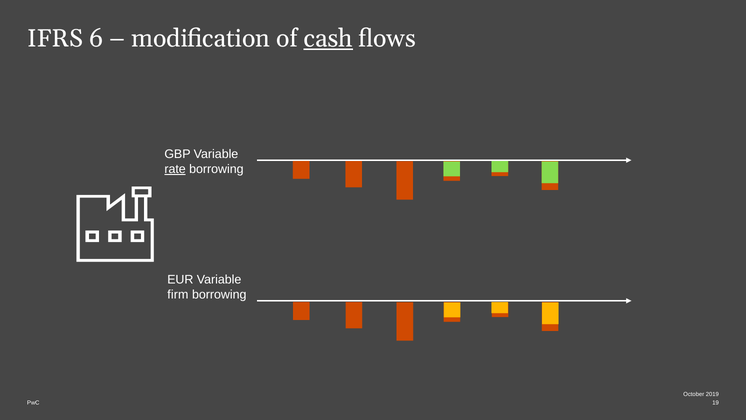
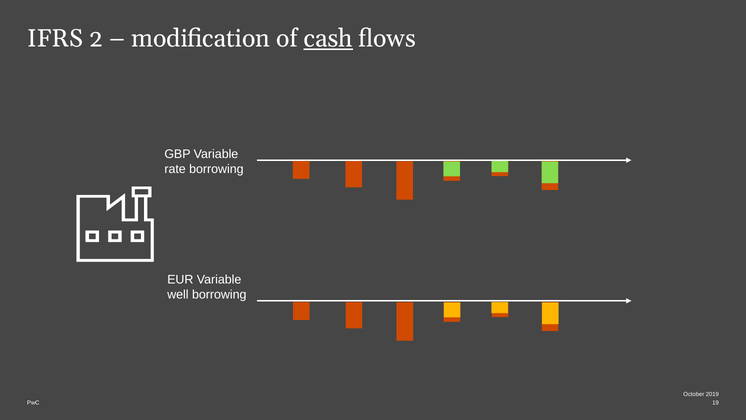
6: 6 -> 2 (96, 39)
rate underline: present -> none (175, 169)
firm: firm -> well (178, 294)
